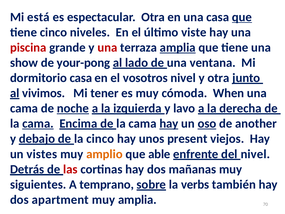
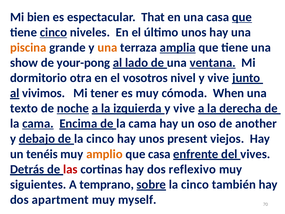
está: está -> bien (38, 17)
espectacular Otra: Otra -> That (153, 17)
cinco underline: none -> present (53, 32)
último viste: viste -> unos (194, 32)
piscina colour: red -> orange (28, 47)
una colour: red -> orange (107, 47)
ventana underline: none -> present (213, 63)
dormitorio casa: casa -> otra (81, 78)
nivel y otra: otra -> vive (218, 78)
cama: cama -> texto (24, 108)
lavo: lavo -> vive (184, 108)
hay underline: present -> none (169, 123)
oso underline: present -> none (207, 123)
vistes: vistes -> tenéis (42, 154)
que able: able -> casa (159, 154)
nivel: nivel -> vives (255, 154)
mañanas: mañanas -> reflexivo (192, 169)
verbs: verbs -> cinco (195, 184)
muy amplia: amplia -> myself (137, 199)
